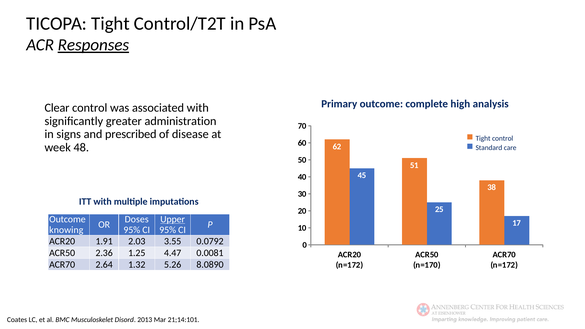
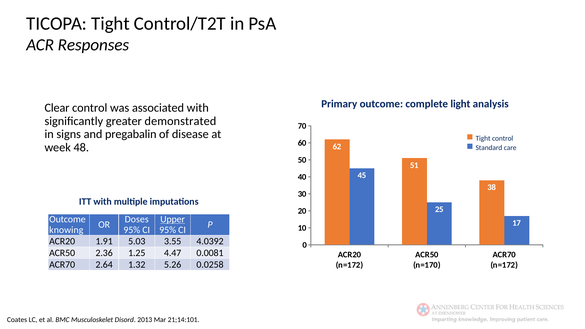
Responses underline: present -> none (93, 45)
high: high -> light (460, 104)
administration: administration -> demonstrated (180, 121)
prescribed: prescribed -> pregabalin (131, 134)
2.03: 2.03 -> 5.03 (137, 241)
0.0792: 0.0792 -> 4.0392 (210, 241)
8.0890: 8.0890 -> 0.0258 (210, 265)
